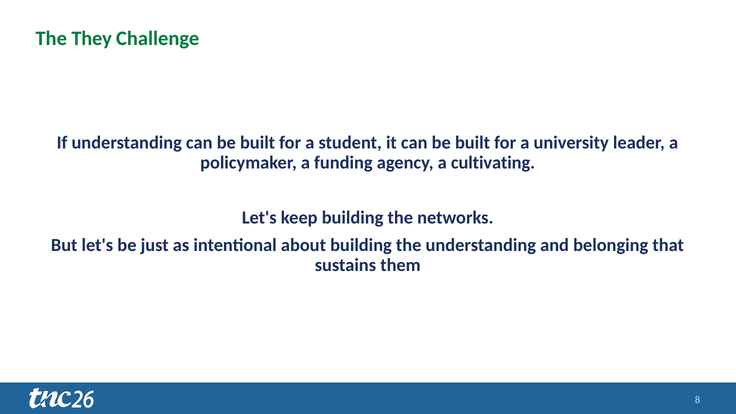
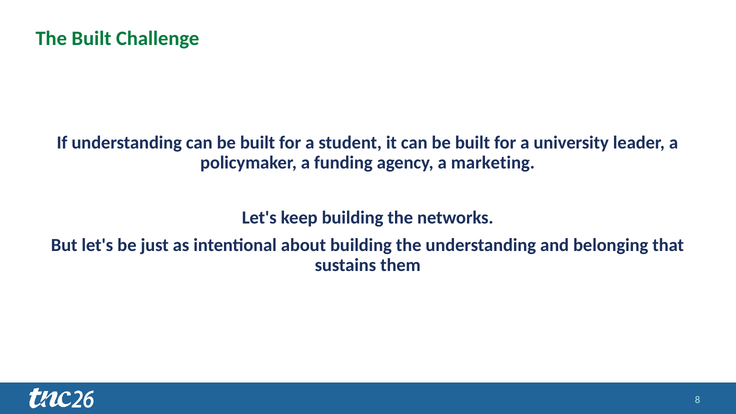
The They: They -> Built (92, 38)
cultivating: cultivating -> marketing (493, 163)
